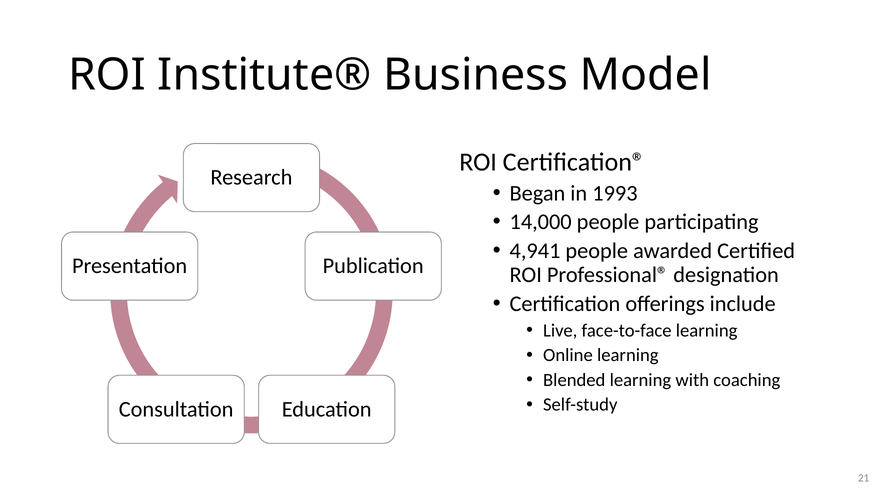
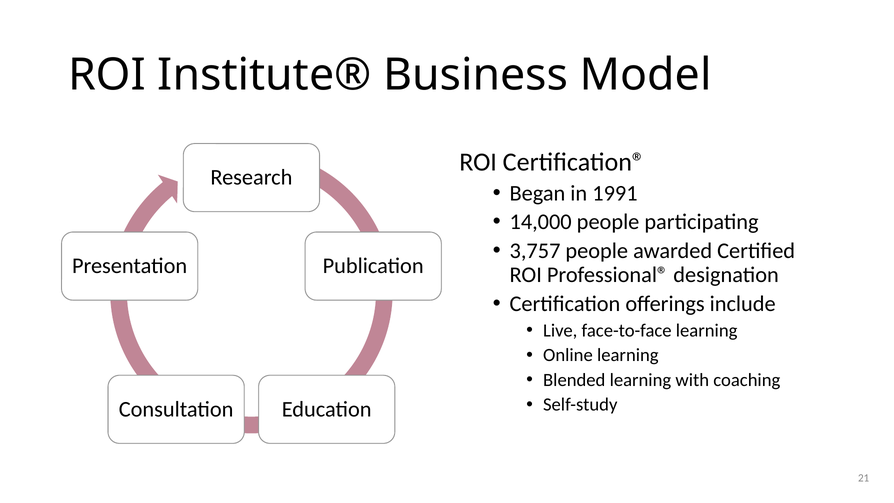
1993: 1993 -> 1991 (615, 193)
4,941: 4,941 -> 3,757 (535, 251)
